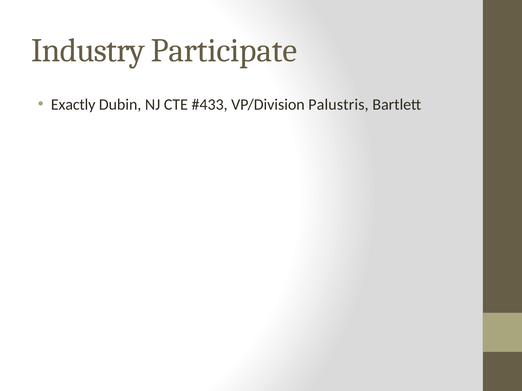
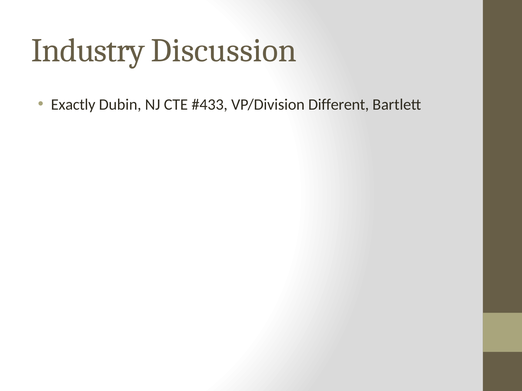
Participate: Participate -> Discussion (224, 51)
Palustris: Palustris -> Different (339, 105)
